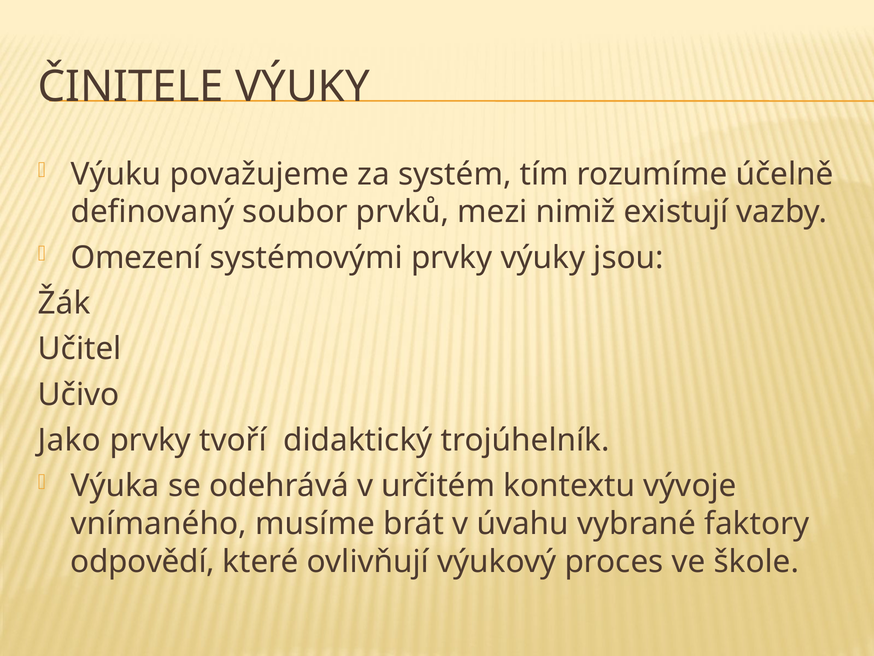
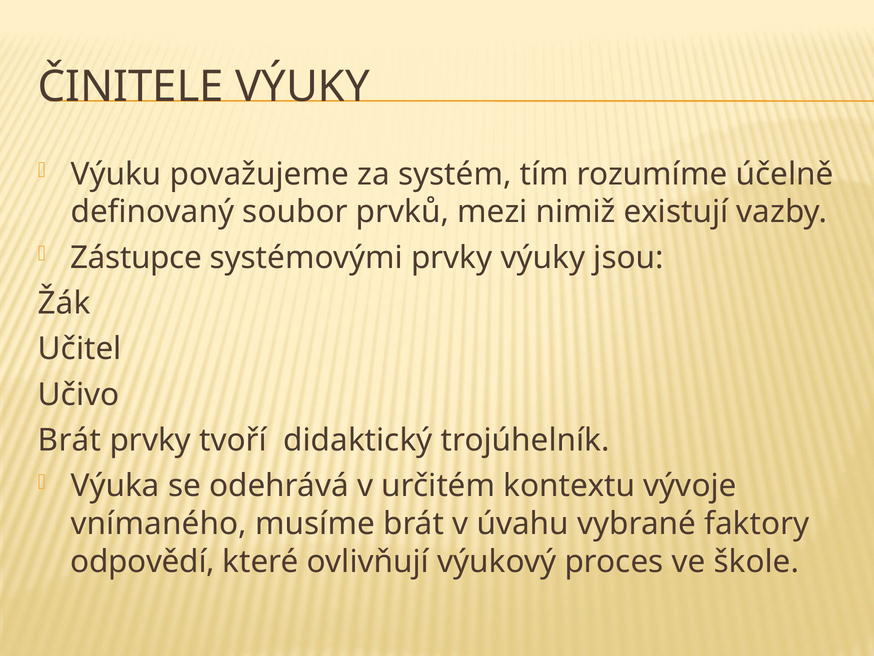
Omezení: Omezení -> Zástupce (136, 258)
Jako: Jako -> Brát (70, 440)
